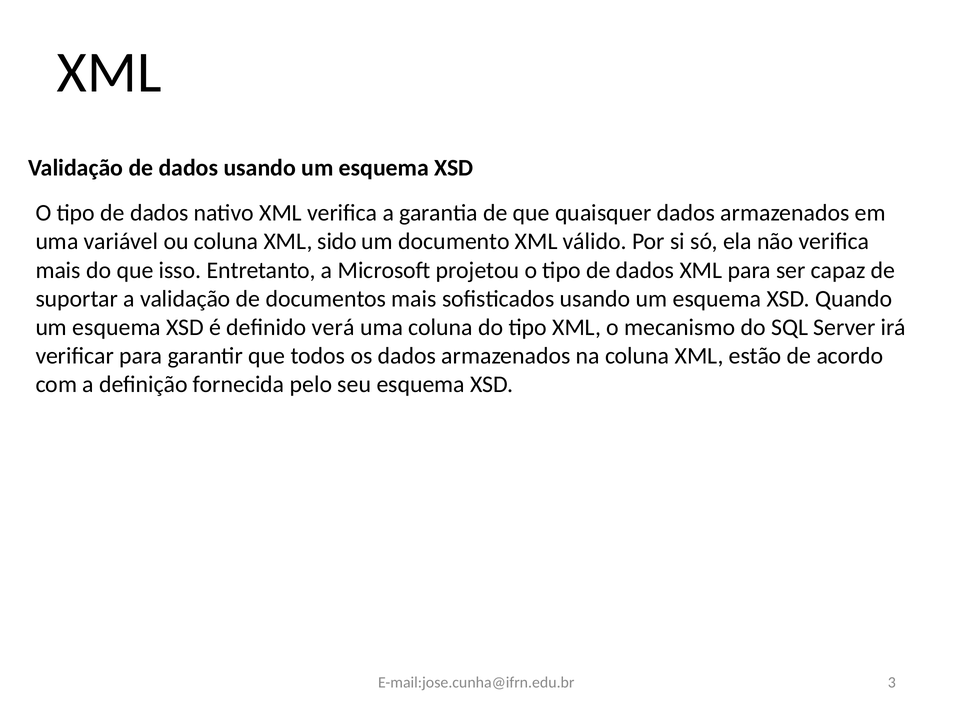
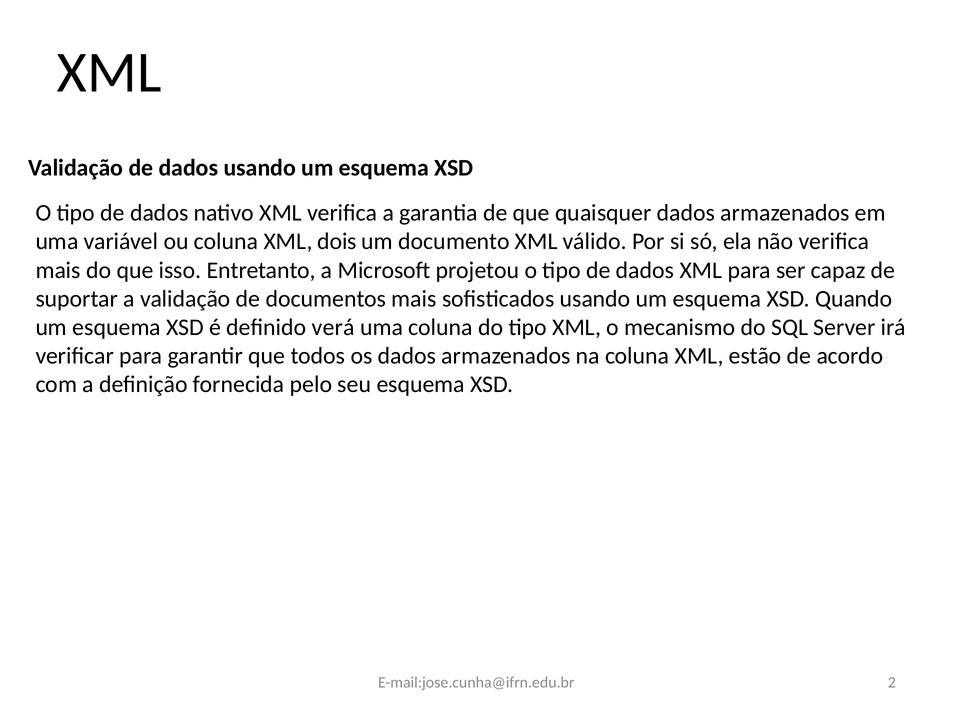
sido: sido -> dois (337, 241)
3: 3 -> 2 (892, 682)
